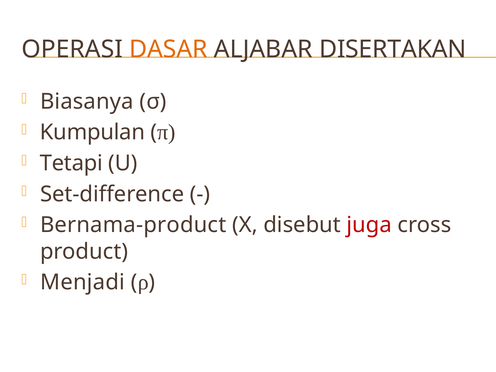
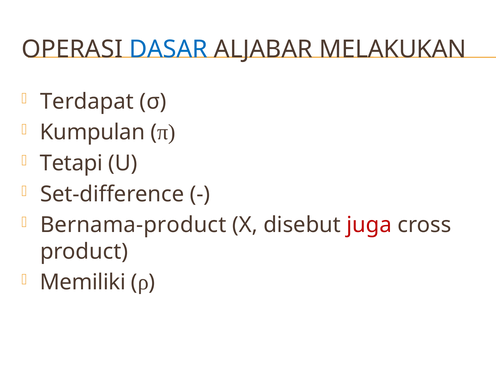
DASAR colour: orange -> blue (168, 49)
DISERTAKAN: DISERTAKAN -> MELAKUKAN (393, 49)
Biasanya: Biasanya -> Terdapat (87, 102)
Menjadi: Menjadi -> Memiliki (83, 282)
